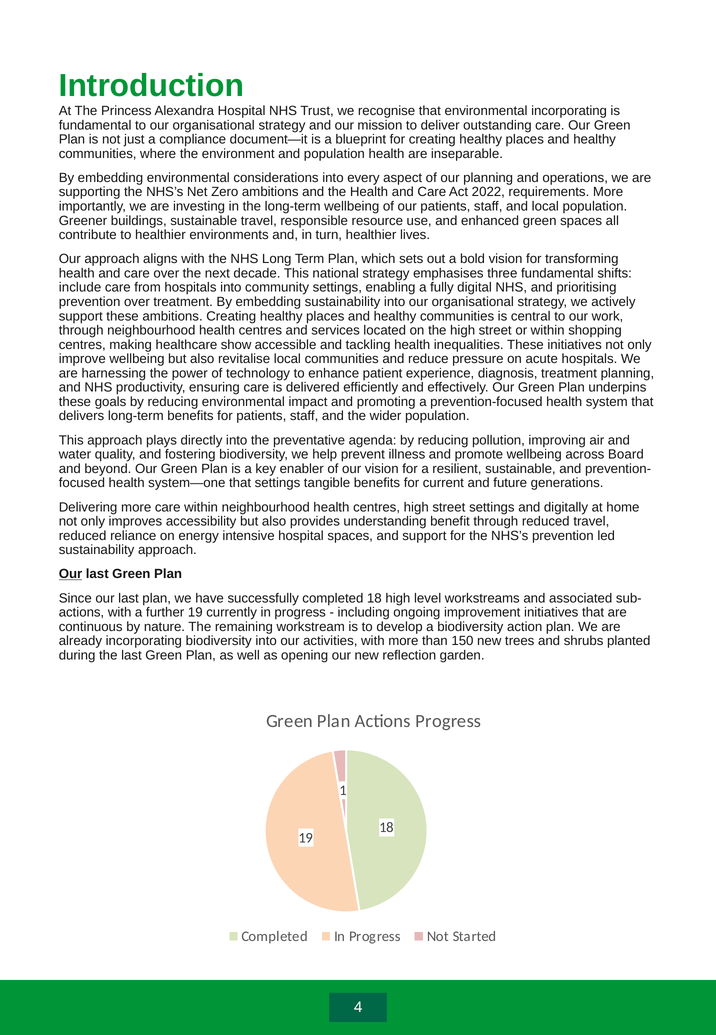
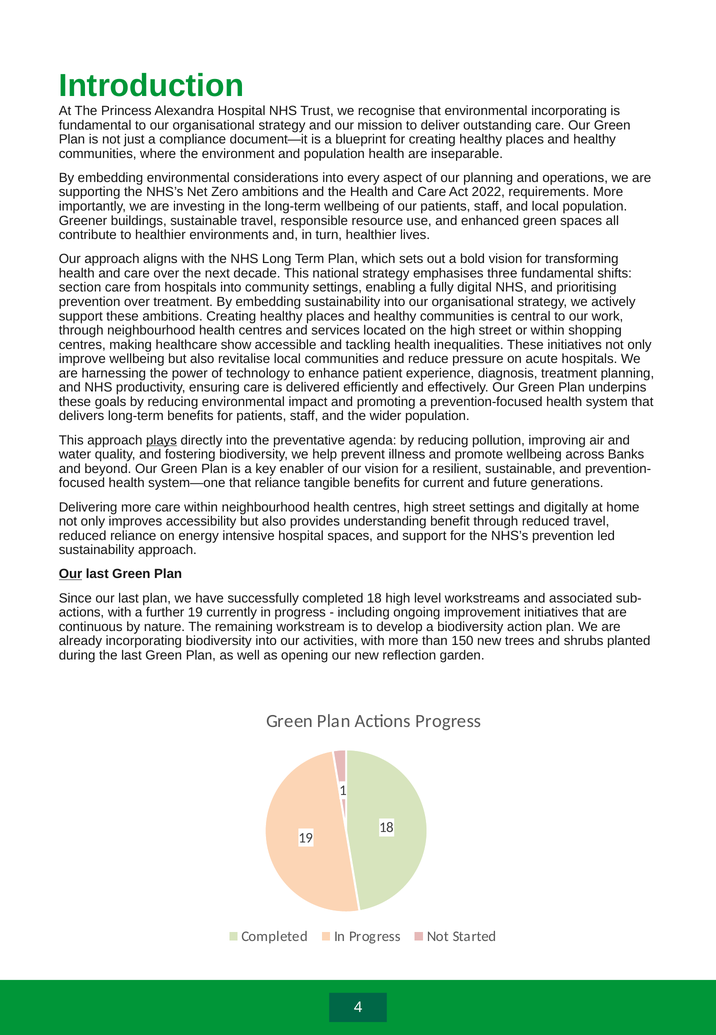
include: include -> section (80, 287)
plays underline: none -> present (162, 440)
Board: Board -> Banks (626, 454)
that settings: settings -> reliance (278, 483)
